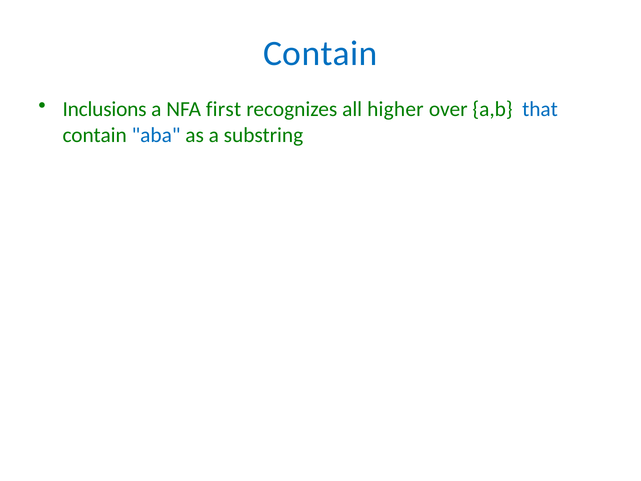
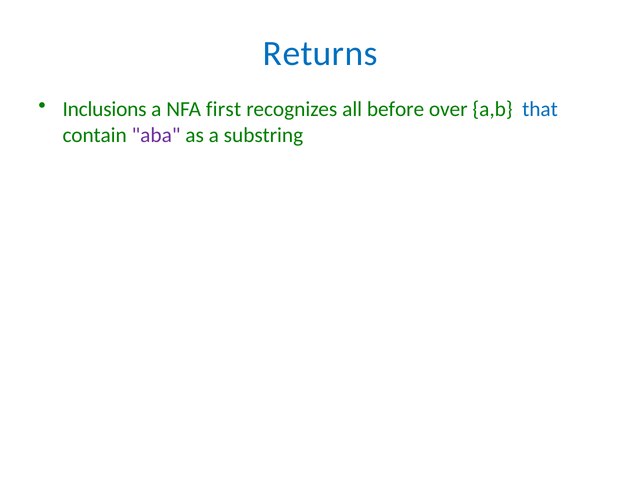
Contain: Contain -> Returns (320, 53)
higher: higher -> before (396, 109)
aba colour: blue -> purple (156, 135)
